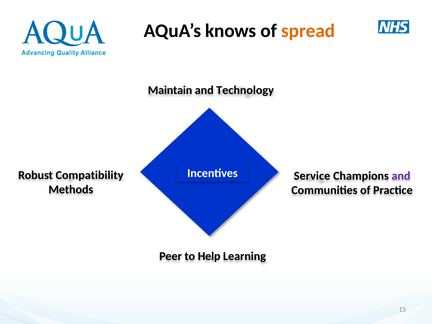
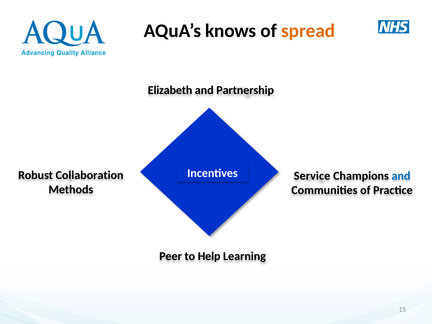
Maintain: Maintain -> Elizabeth (170, 90)
Technology: Technology -> Partnership (245, 90)
Compatibility: Compatibility -> Collaboration (90, 175)
and colour: purple -> blue (401, 176)
